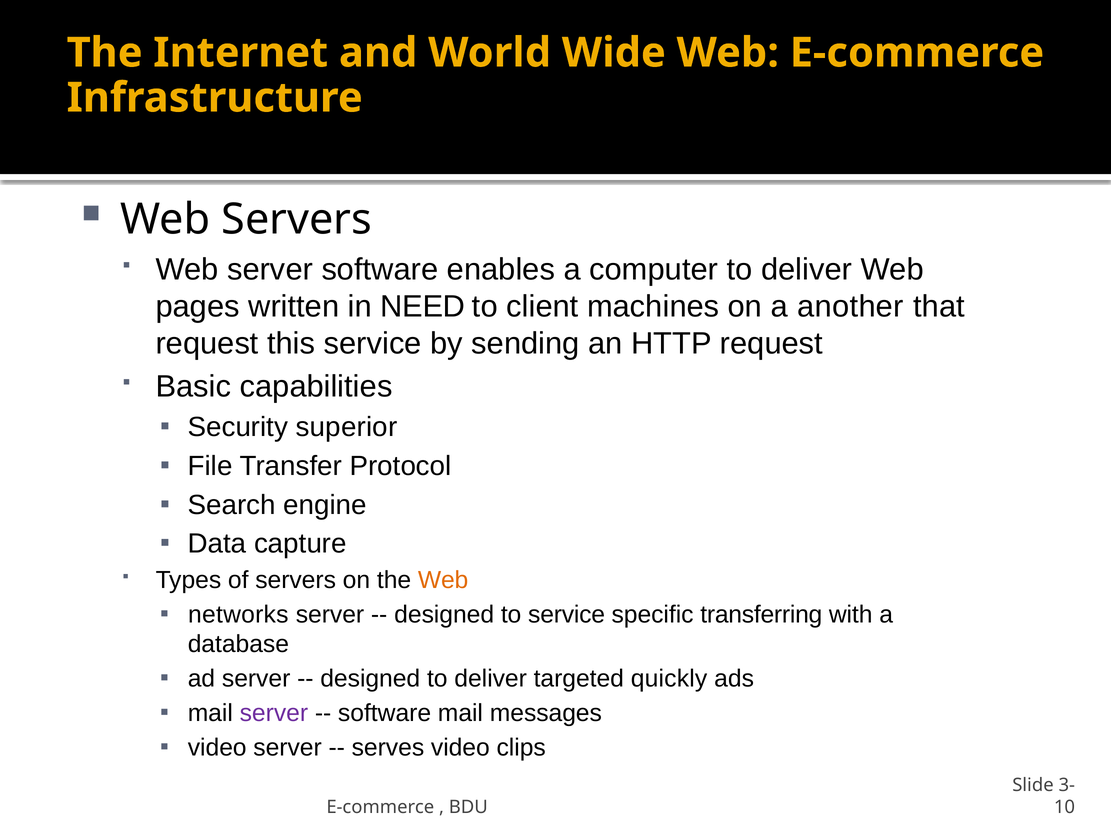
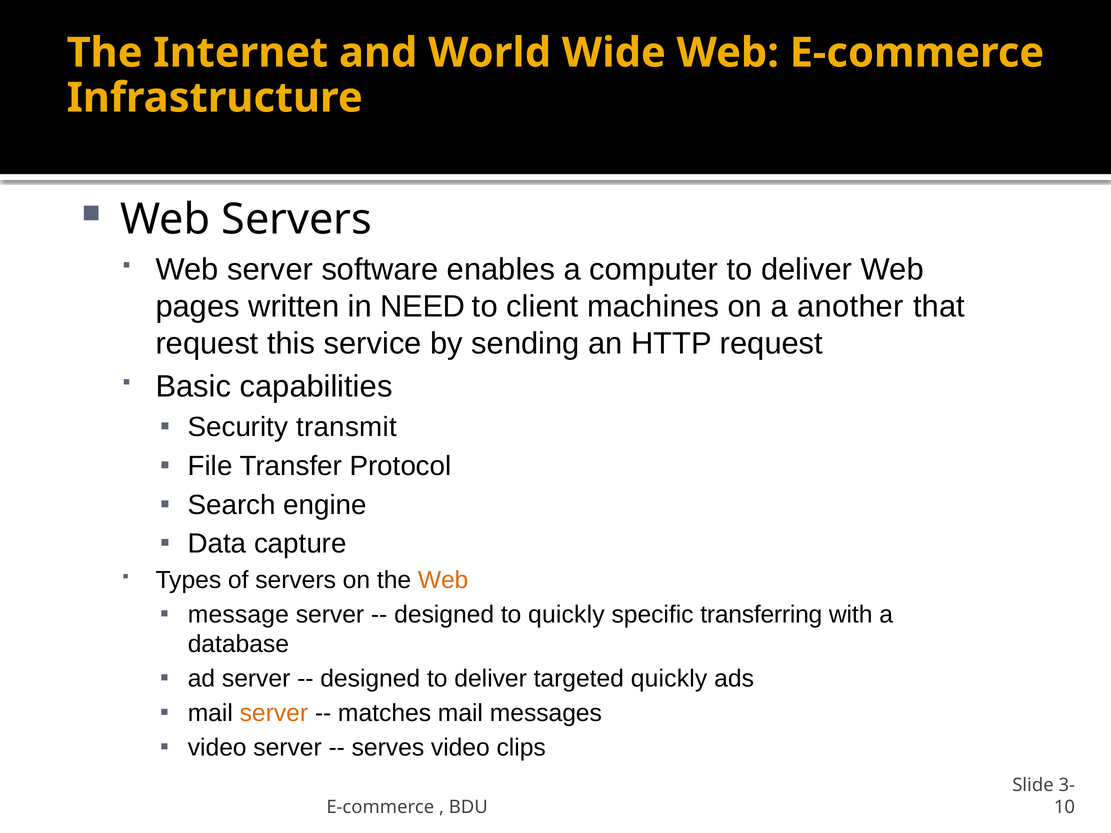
superior: superior -> transmit (346, 427)
networks: networks -> message (238, 615)
to service: service -> quickly (566, 615)
server colour: purple -> orange (274, 713)
software: software -> matches (385, 713)
